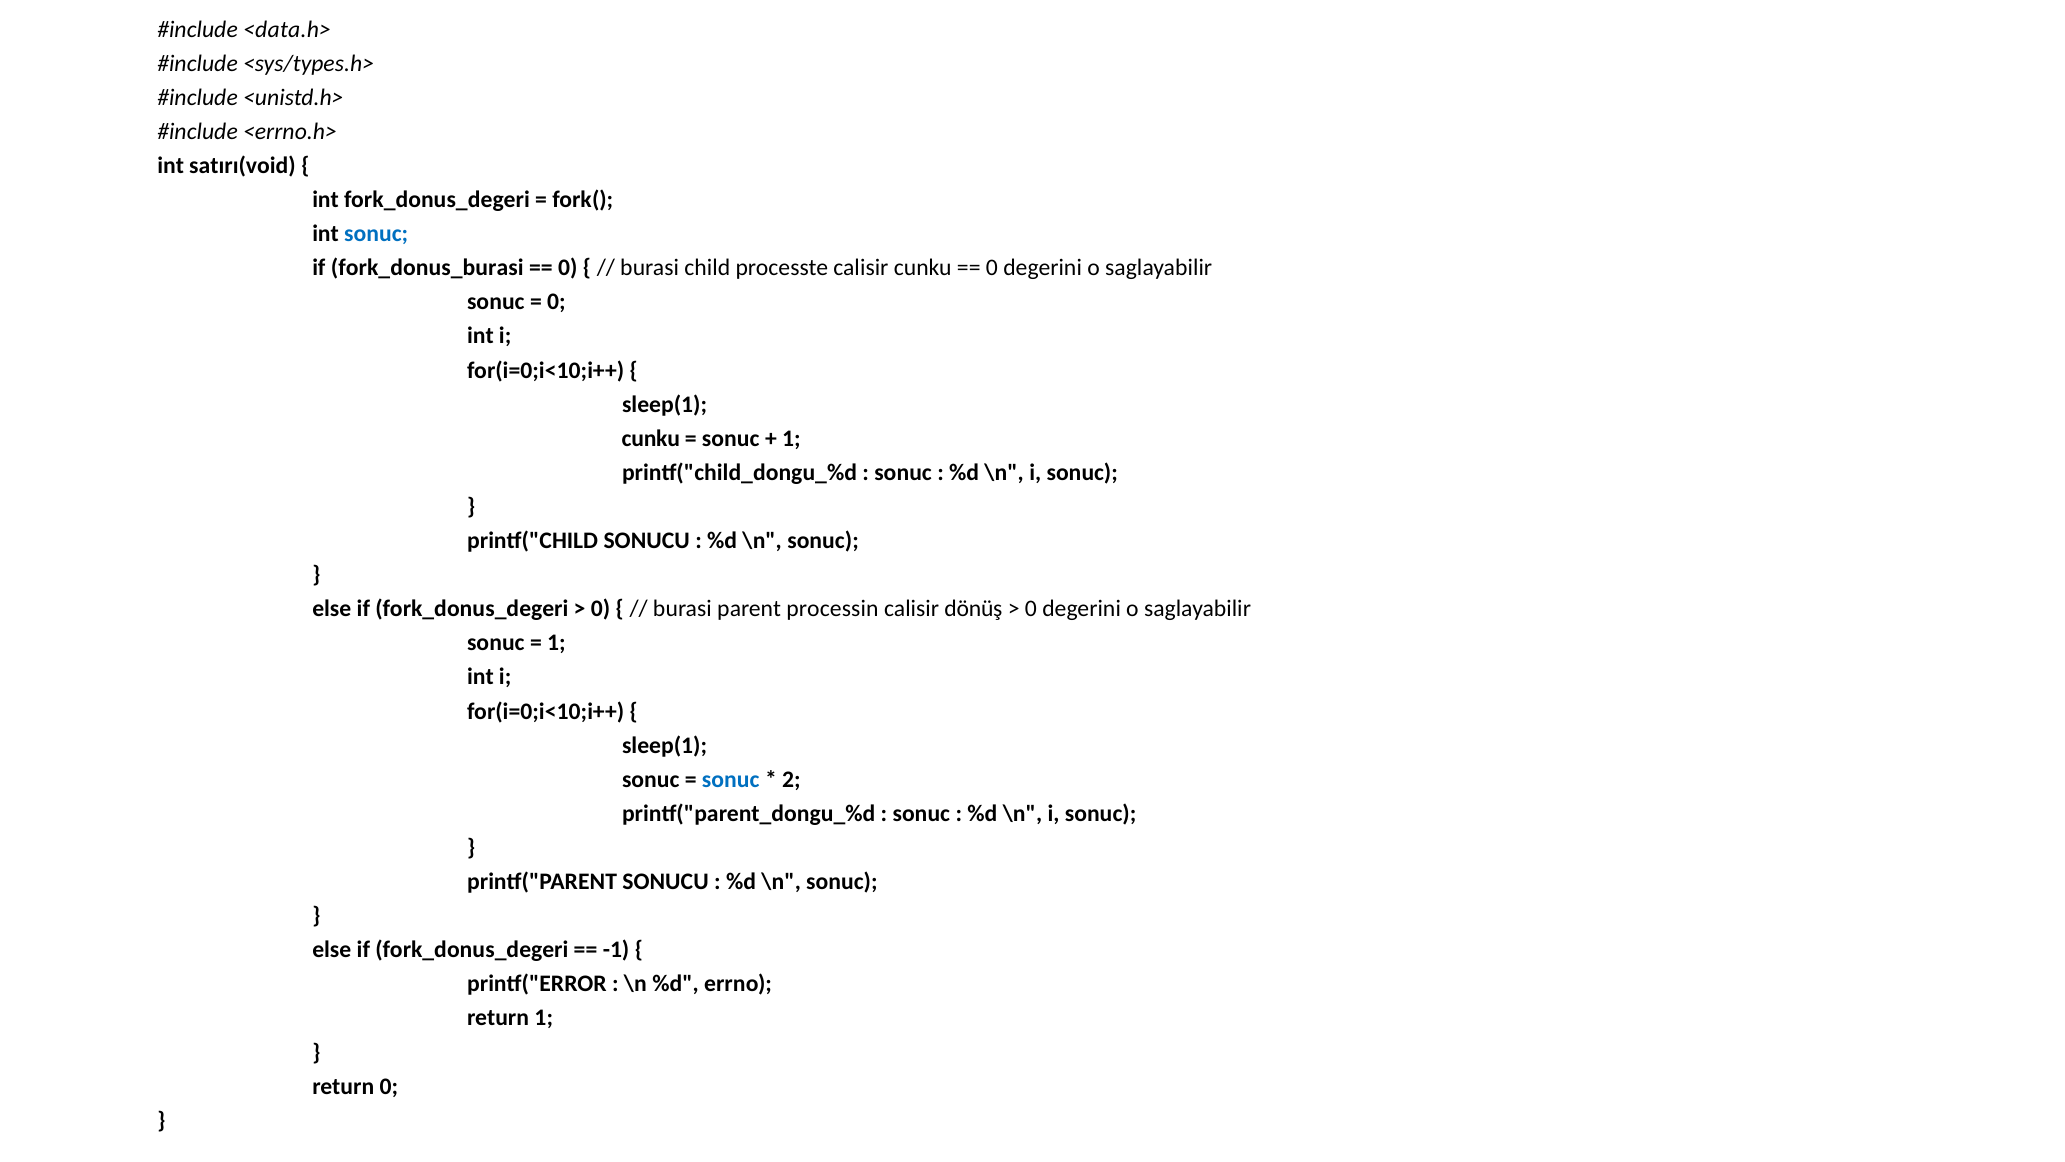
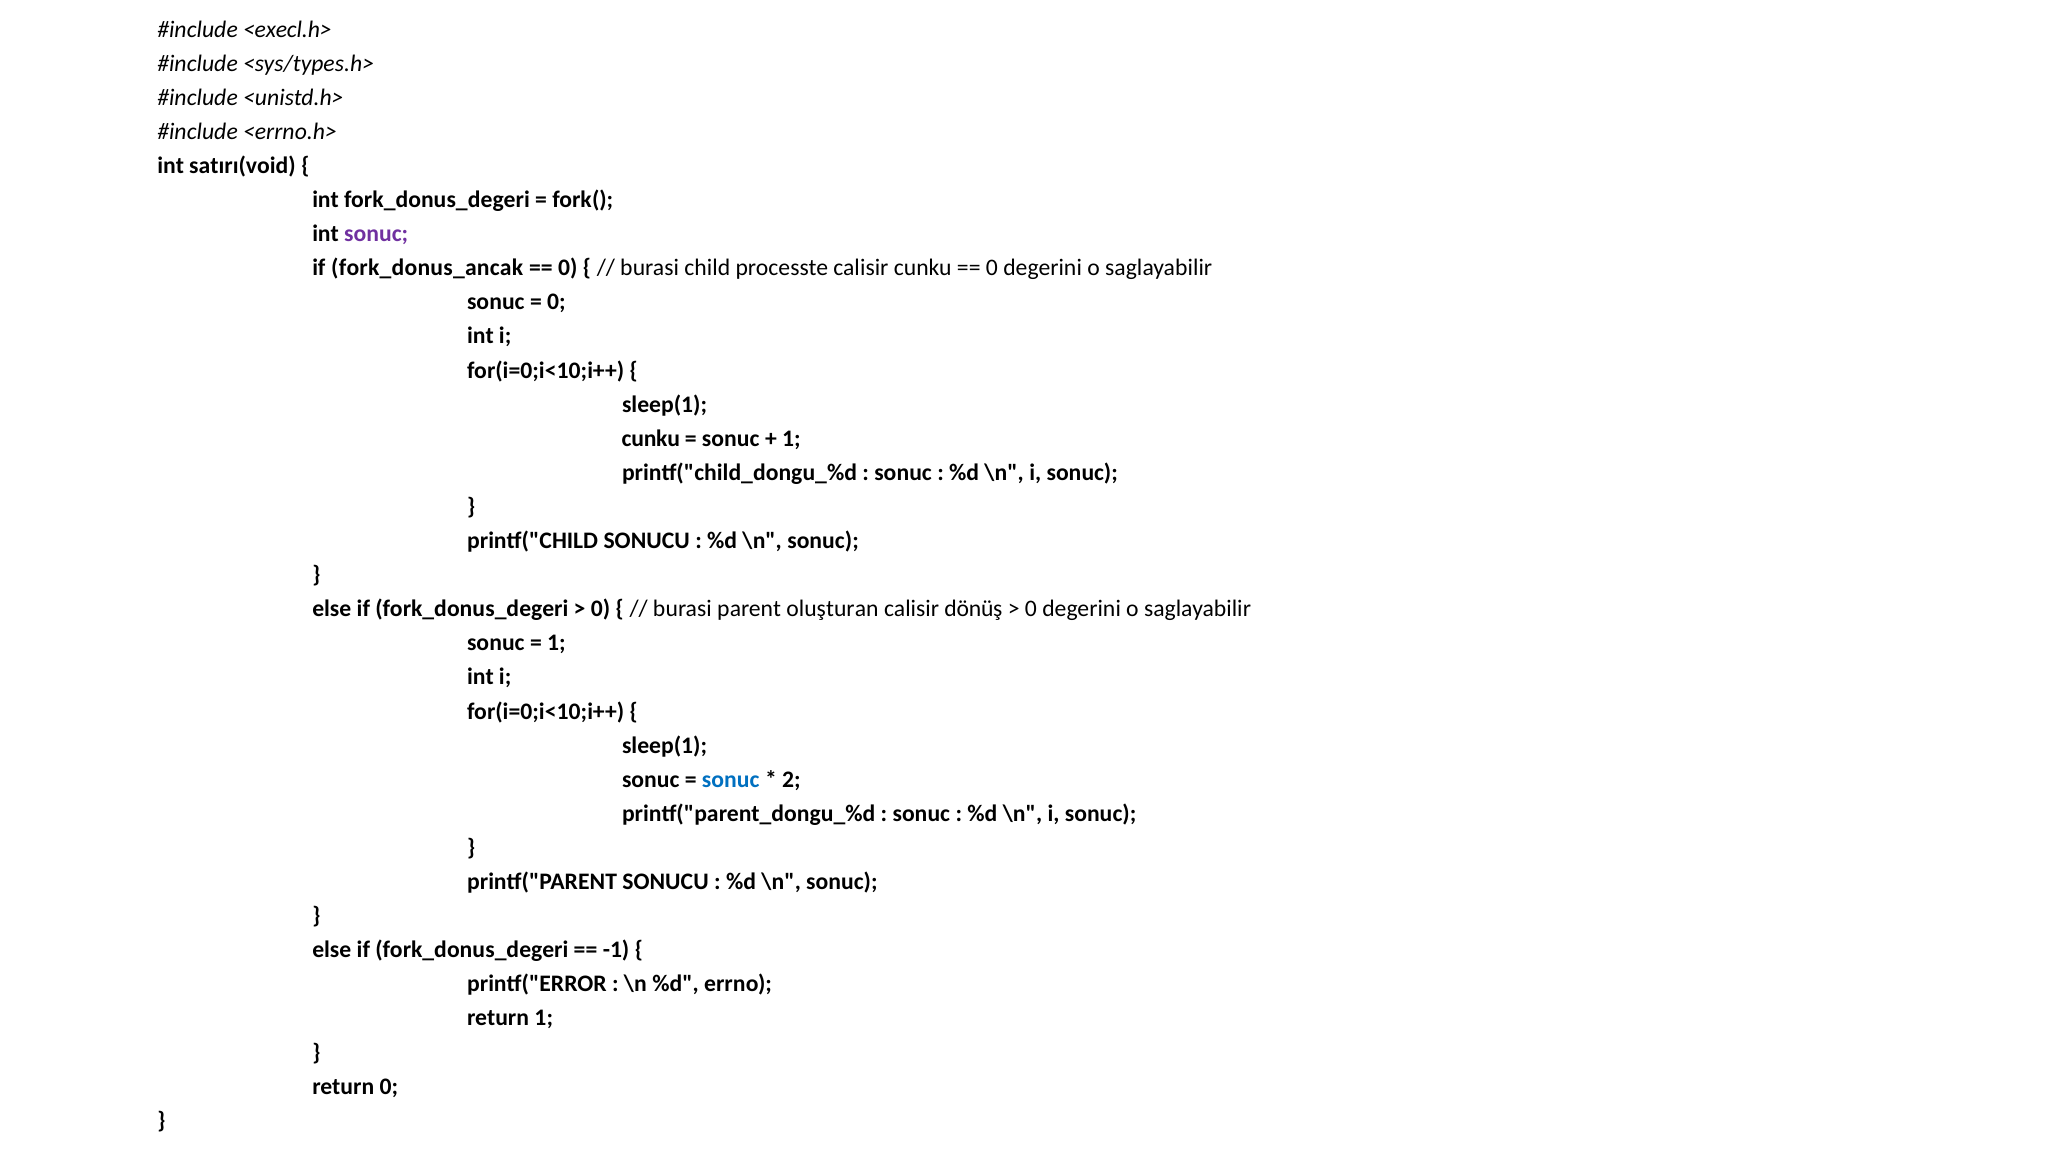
<data.h>: <data.h> -> <execl.h> (287, 29)
sonuc colour: blue -> purple (376, 234)
fork_donus_burasi: fork_donus_burasi -> fork_donus_ancak (427, 268)
processin: processin -> oluşturan (832, 609)
